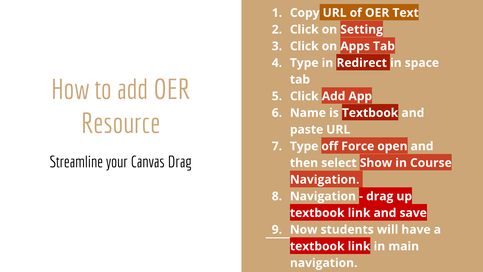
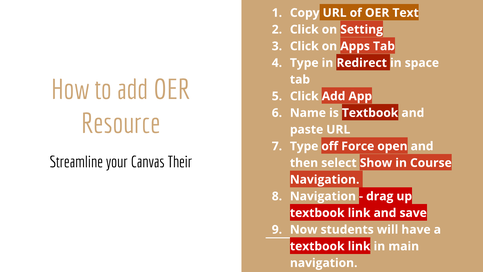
Canvas Drag: Drag -> Their (180, 162)
